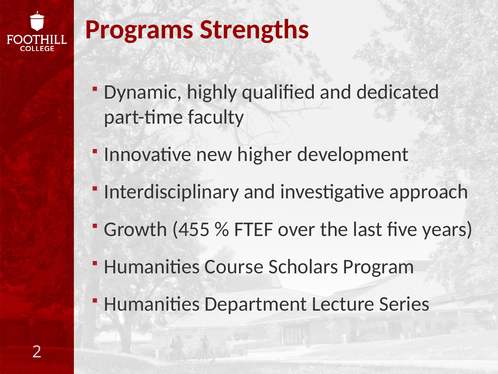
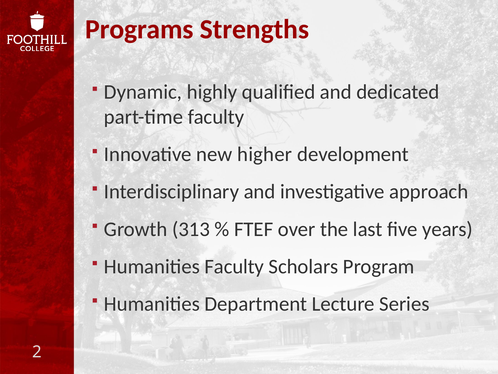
455: 455 -> 313 (191, 229)
Humanities Course: Course -> Faculty (234, 266)
